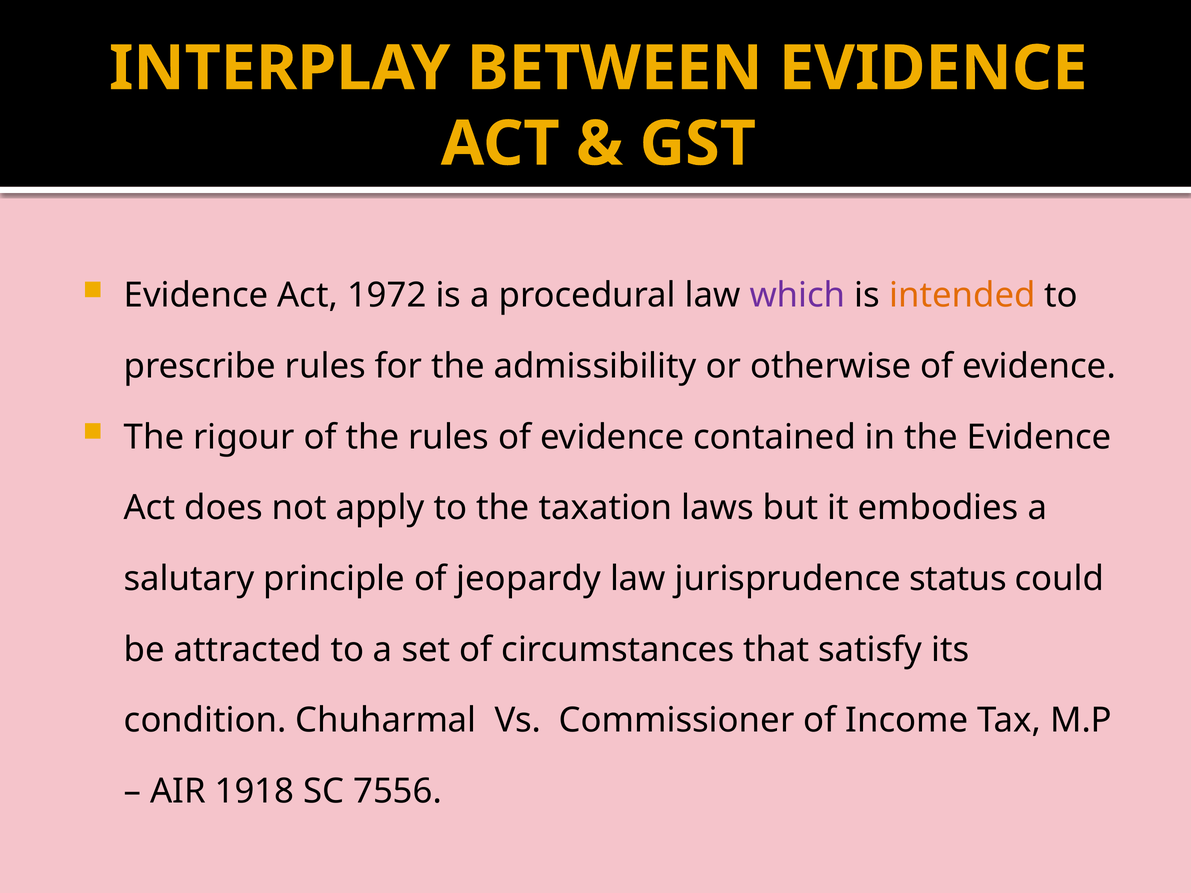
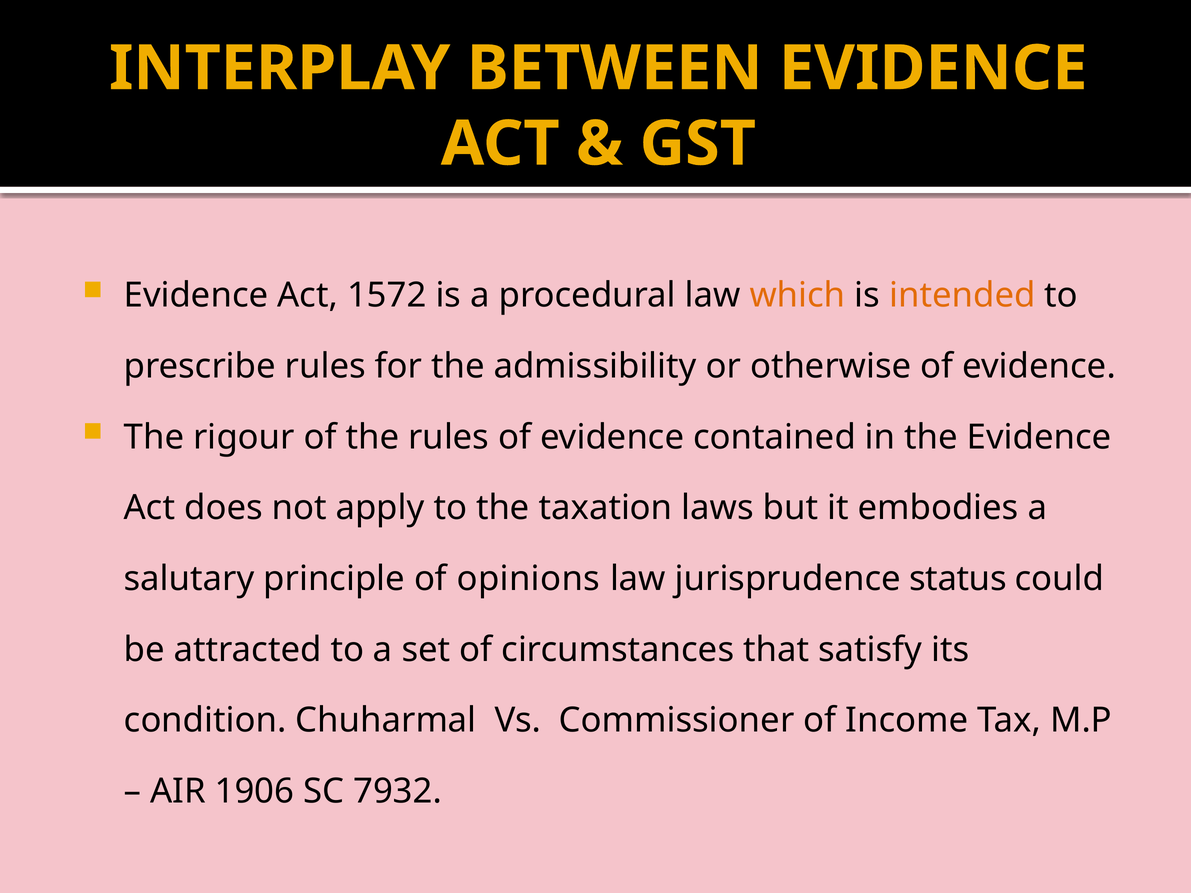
1972: 1972 -> 1572 (387, 296)
which colour: purple -> orange (798, 296)
jeopardy: jeopardy -> opinions (528, 579)
1918: 1918 -> 1906 (254, 792)
7556: 7556 -> 7932 (398, 792)
